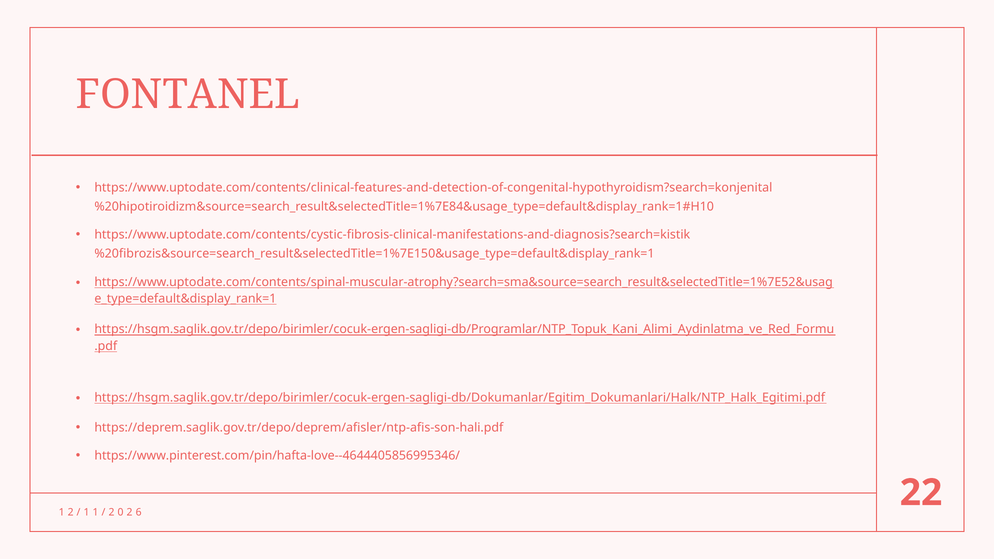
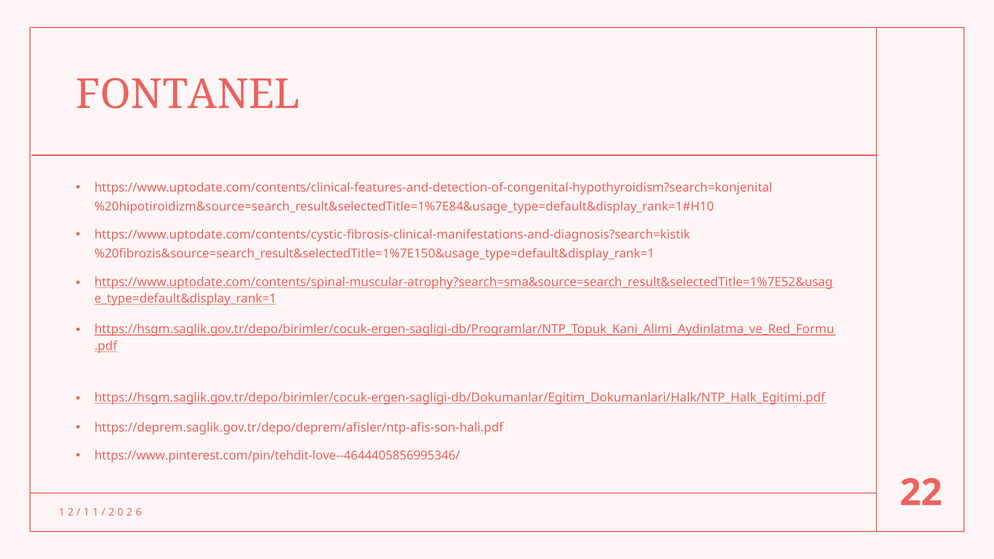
https://www.pinterest.com/pin/hafta-love--4644405856995346/: https://www.pinterest.com/pin/hafta-love--4644405856995346/ -> https://www.pinterest.com/pin/tehdit-love--4644405856995346/ (277, 456)
